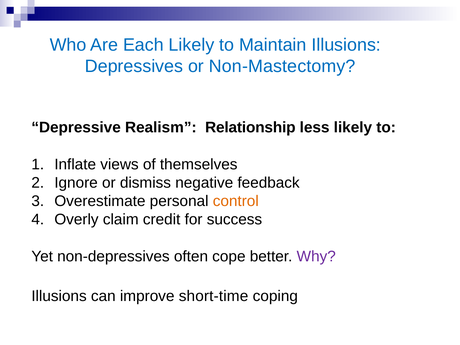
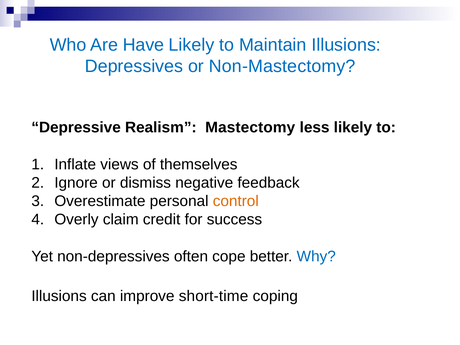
Each: Each -> Have (143, 45)
Relationship: Relationship -> Mastectomy (250, 128)
Why colour: purple -> blue (316, 256)
